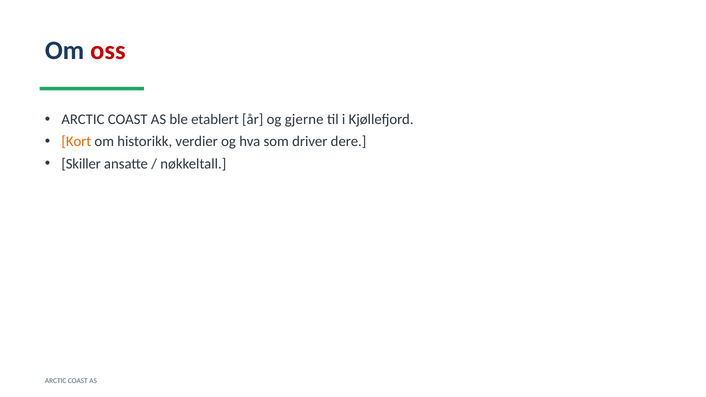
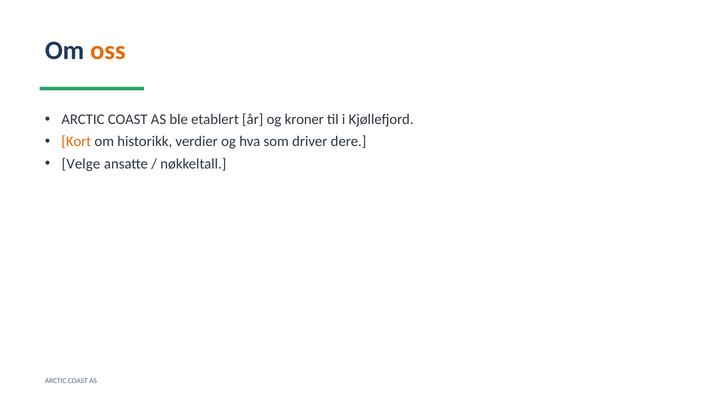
oss colour: red -> orange (108, 50)
gjerne: gjerne -> kroner (304, 120)
Skiller: Skiller -> Velge (81, 164)
